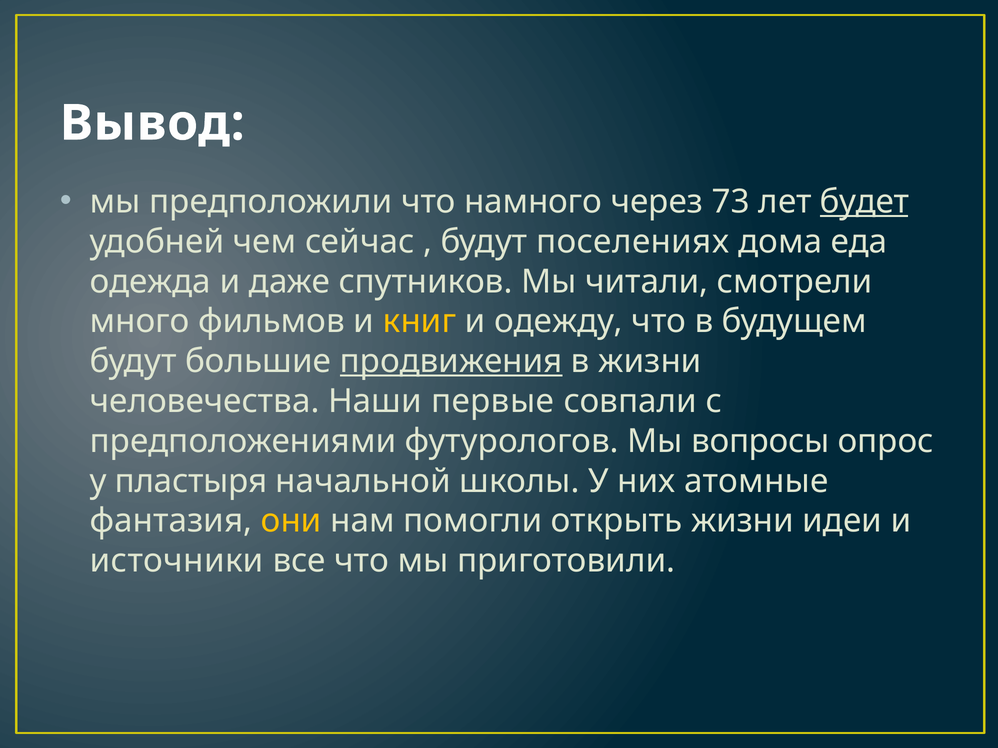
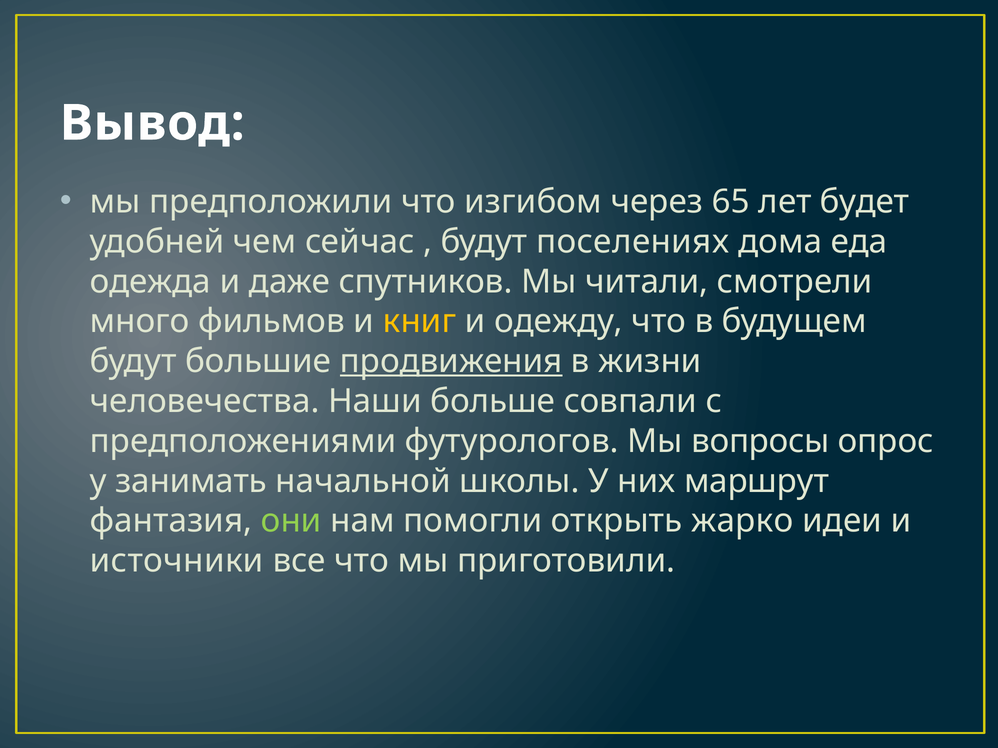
намного: намного -> изгибом (533, 202)
73: 73 -> 65 (731, 202)
будет underline: present -> none (864, 202)
первые: первые -> больше (493, 402)
пластыря: пластыря -> занимать (191, 481)
атомные: атомные -> маршрут (757, 481)
они colour: yellow -> light green (291, 521)
открыть жизни: жизни -> жарко (742, 521)
